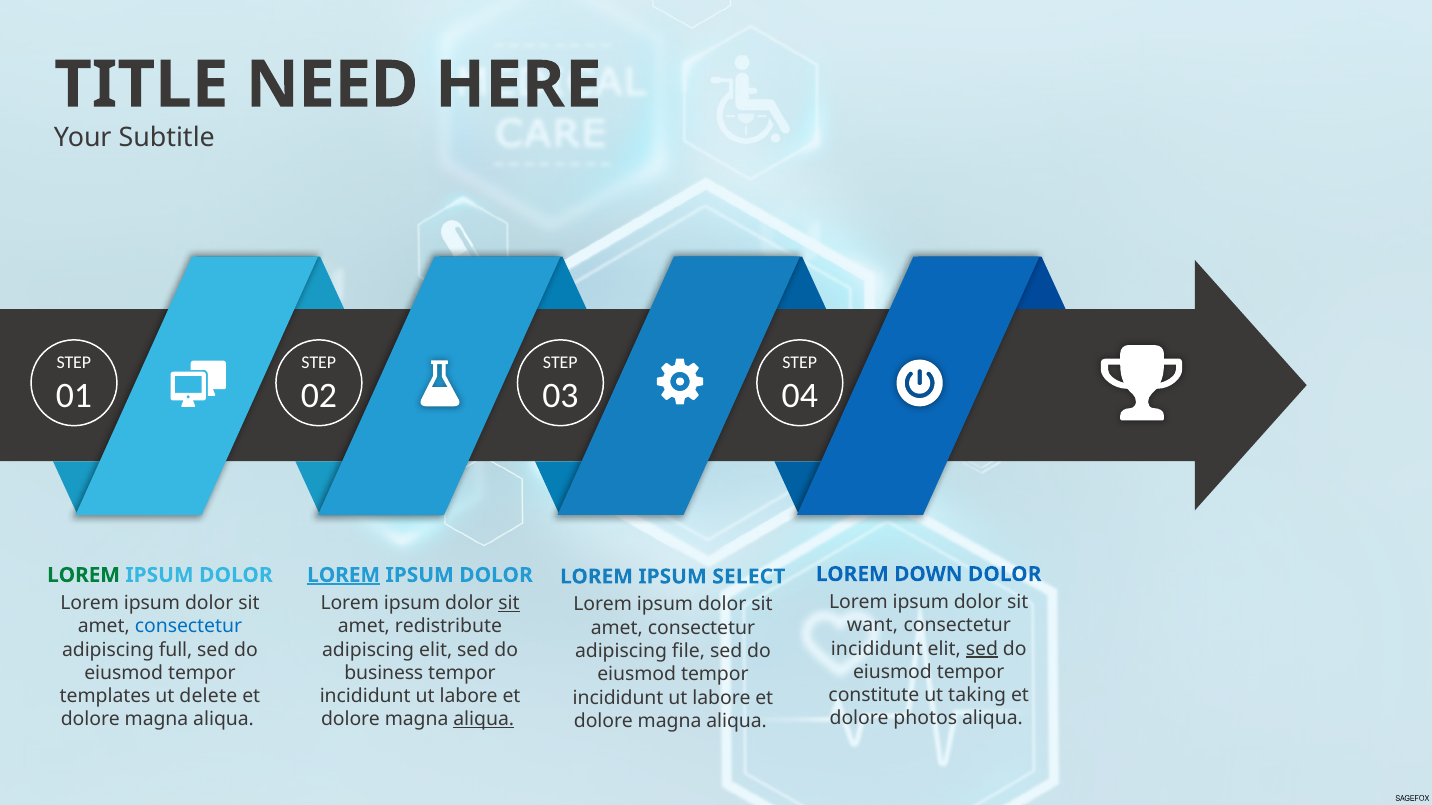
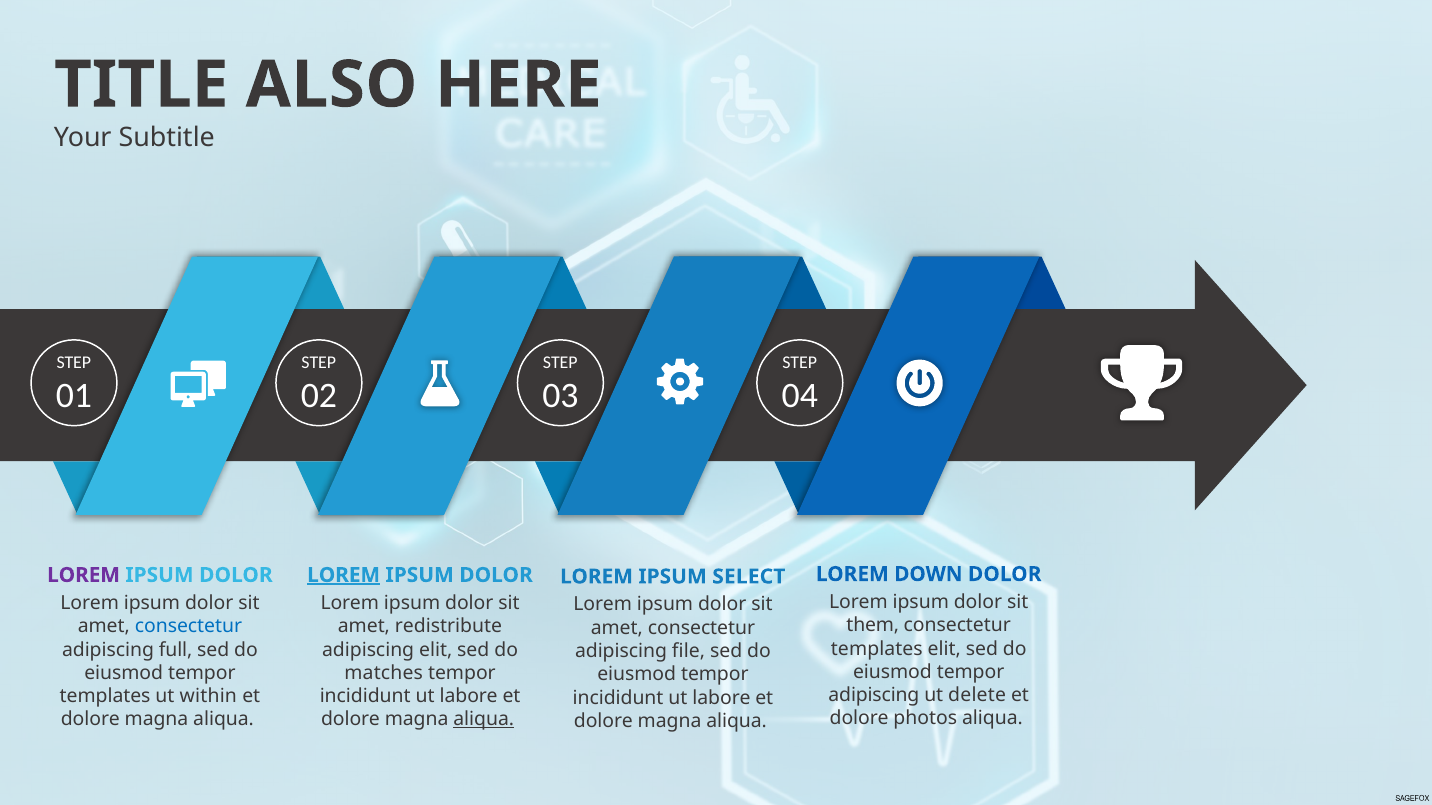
NEED: NEED -> ALSO (331, 85)
LOREM colour: green -> purple (84, 575)
sit underline: present -> none (509, 603)
want: want -> them (873, 626)
incididunt: incididunt -> templates (877, 649)
sed underline: present -> none (982, 649)
business: business -> matches (384, 673)
constitute: constitute -> adipiscing (874, 696)
taking: taking -> delete (977, 696)
delete: delete -> within (208, 697)
